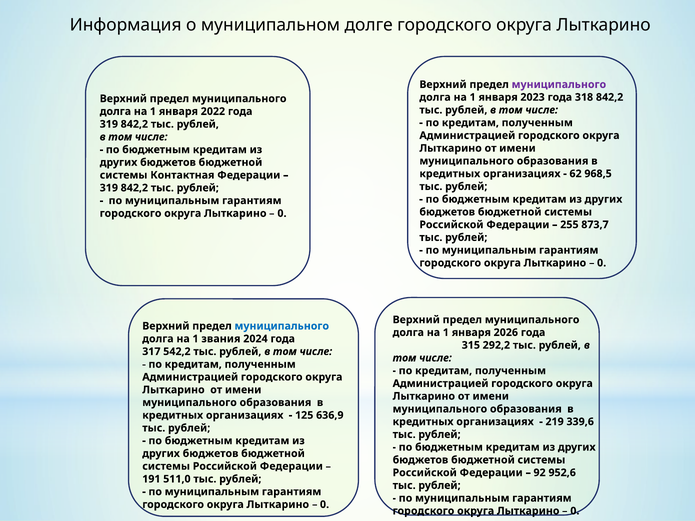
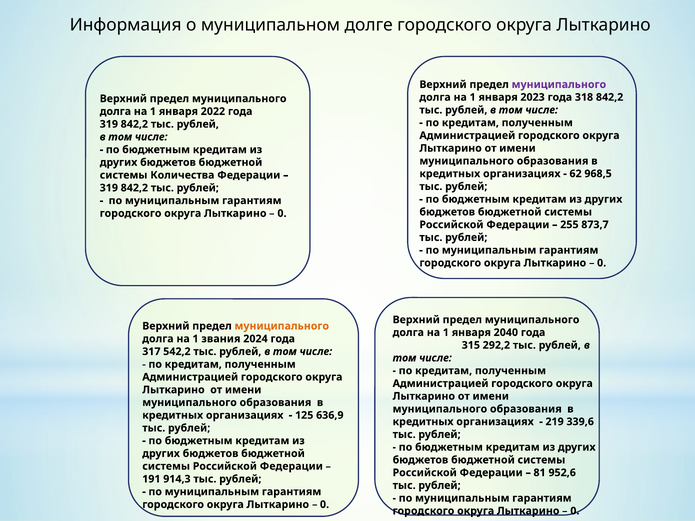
Контактная: Контактная -> Количества (182, 175)
муниципального colour: blue -> orange (282, 326)
2026: 2026 -> 2040 (506, 333)
92: 92 -> 81 (540, 473)
511,0: 511,0 -> 914,3 (177, 479)
